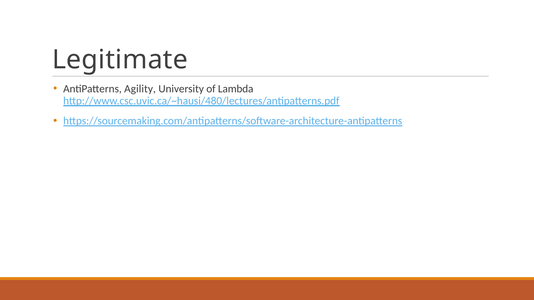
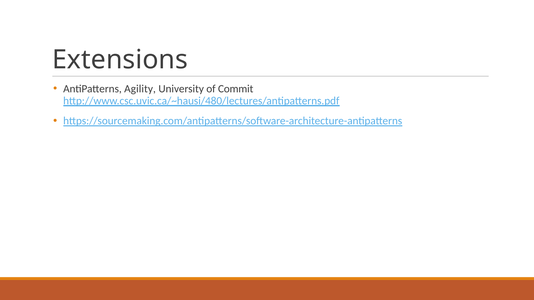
Legitimate: Legitimate -> Extensions (120, 60)
Lambda: Lambda -> Commit (236, 89)
